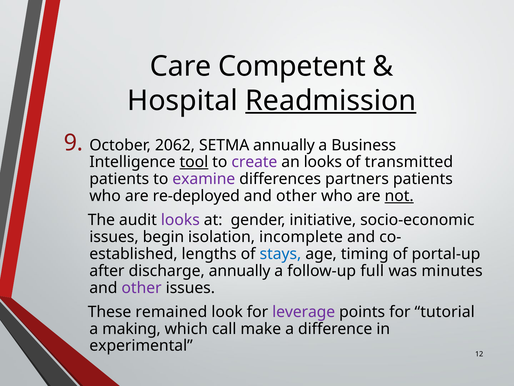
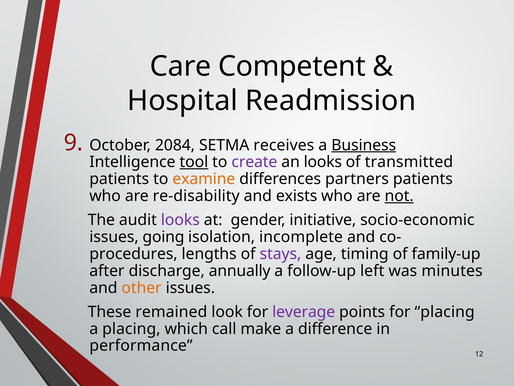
Readmission underline: present -> none (331, 101)
2062: 2062 -> 2084 (175, 145)
SETMA annually: annually -> receives (284, 145)
Business underline: none -> present (364, 145)
examine colour: purple -> orange (204, 179)
re-deployed: re-deployed -> re-disability (196, 196)
other: other -> exists (297, 196)
begin: begin -> going (163, 237)
established: established -> procedures (133, 254)
stays colour: blue -> purple (280, 254)
portal-up: portal-up -> family-up (446, 254)
full: full -> left (372, 271)
other colour: purple -> orange (142, 288)
for tutorial: tutorial -> placing (445, 311)
a making: making -> placing (131, 328)
experimental: experimental -> performance (141, 345)
